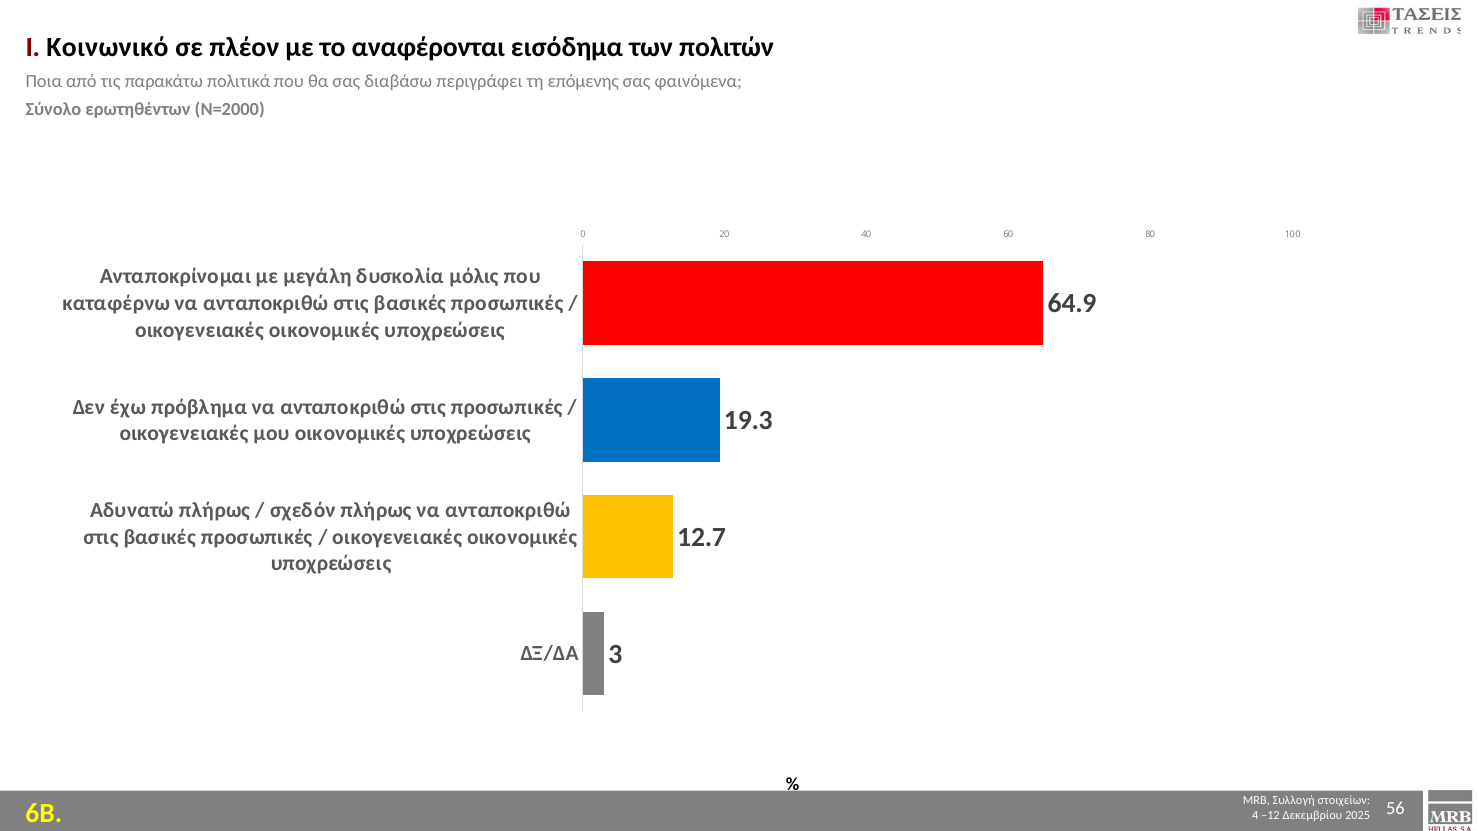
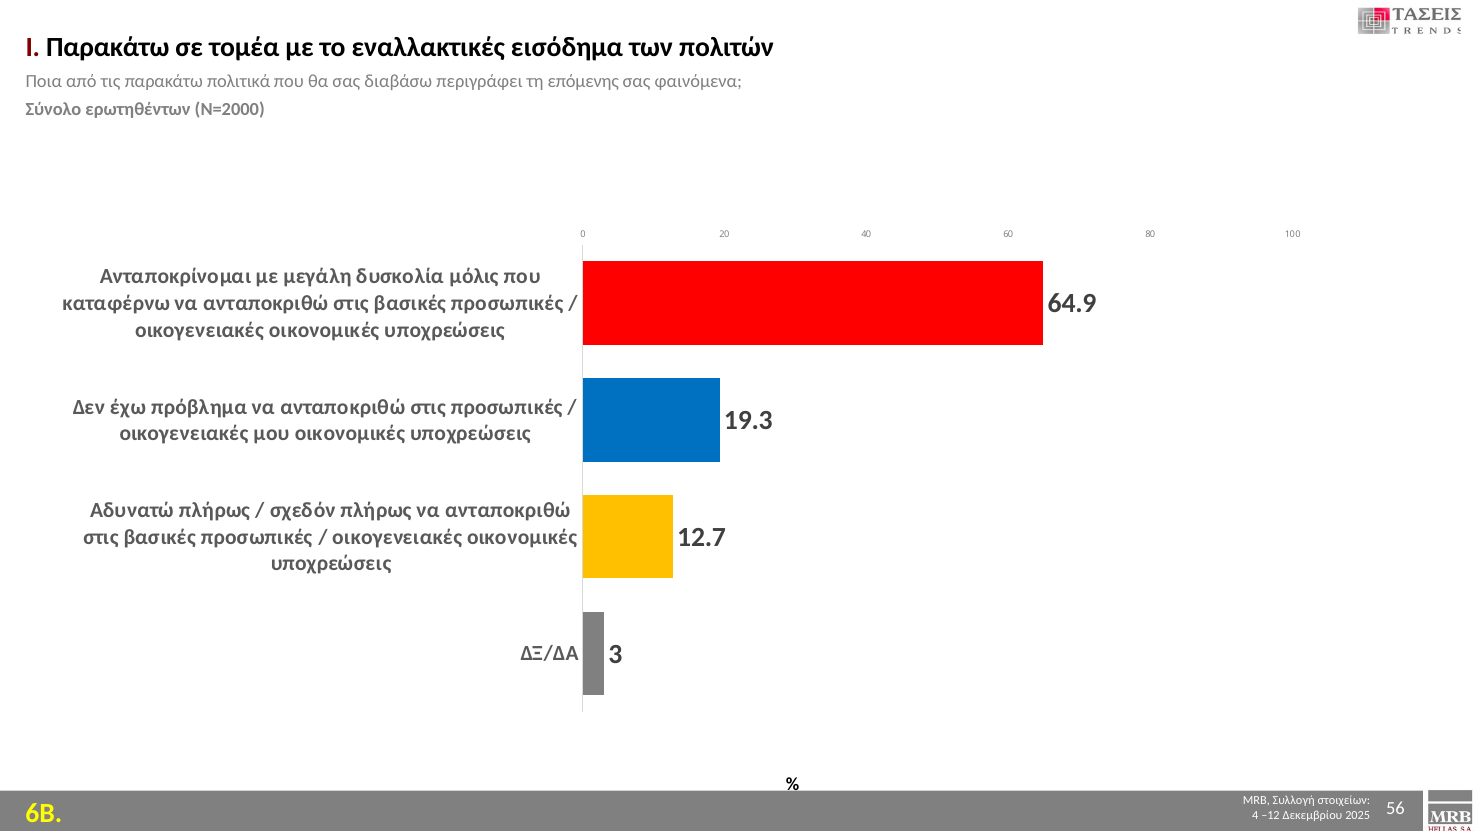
I Κοινωνικό: Κοινωνικό -> Παρακάτω (108, 47)
πλέον: πλέον -> τομέα (244, 47)
αναφέρονται: αναφέρονται -> εναλλακτικές (428, 47)
